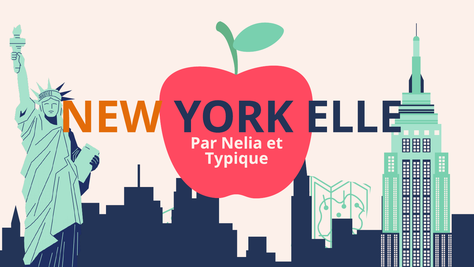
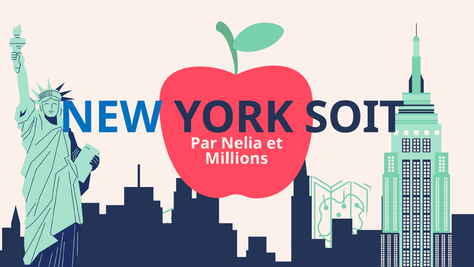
NEW colour: orange -> blue (111, 117)
ELLE: ELLE -> SOIT (354, 117)
Typique: Typique -> Millions (237, 158)
